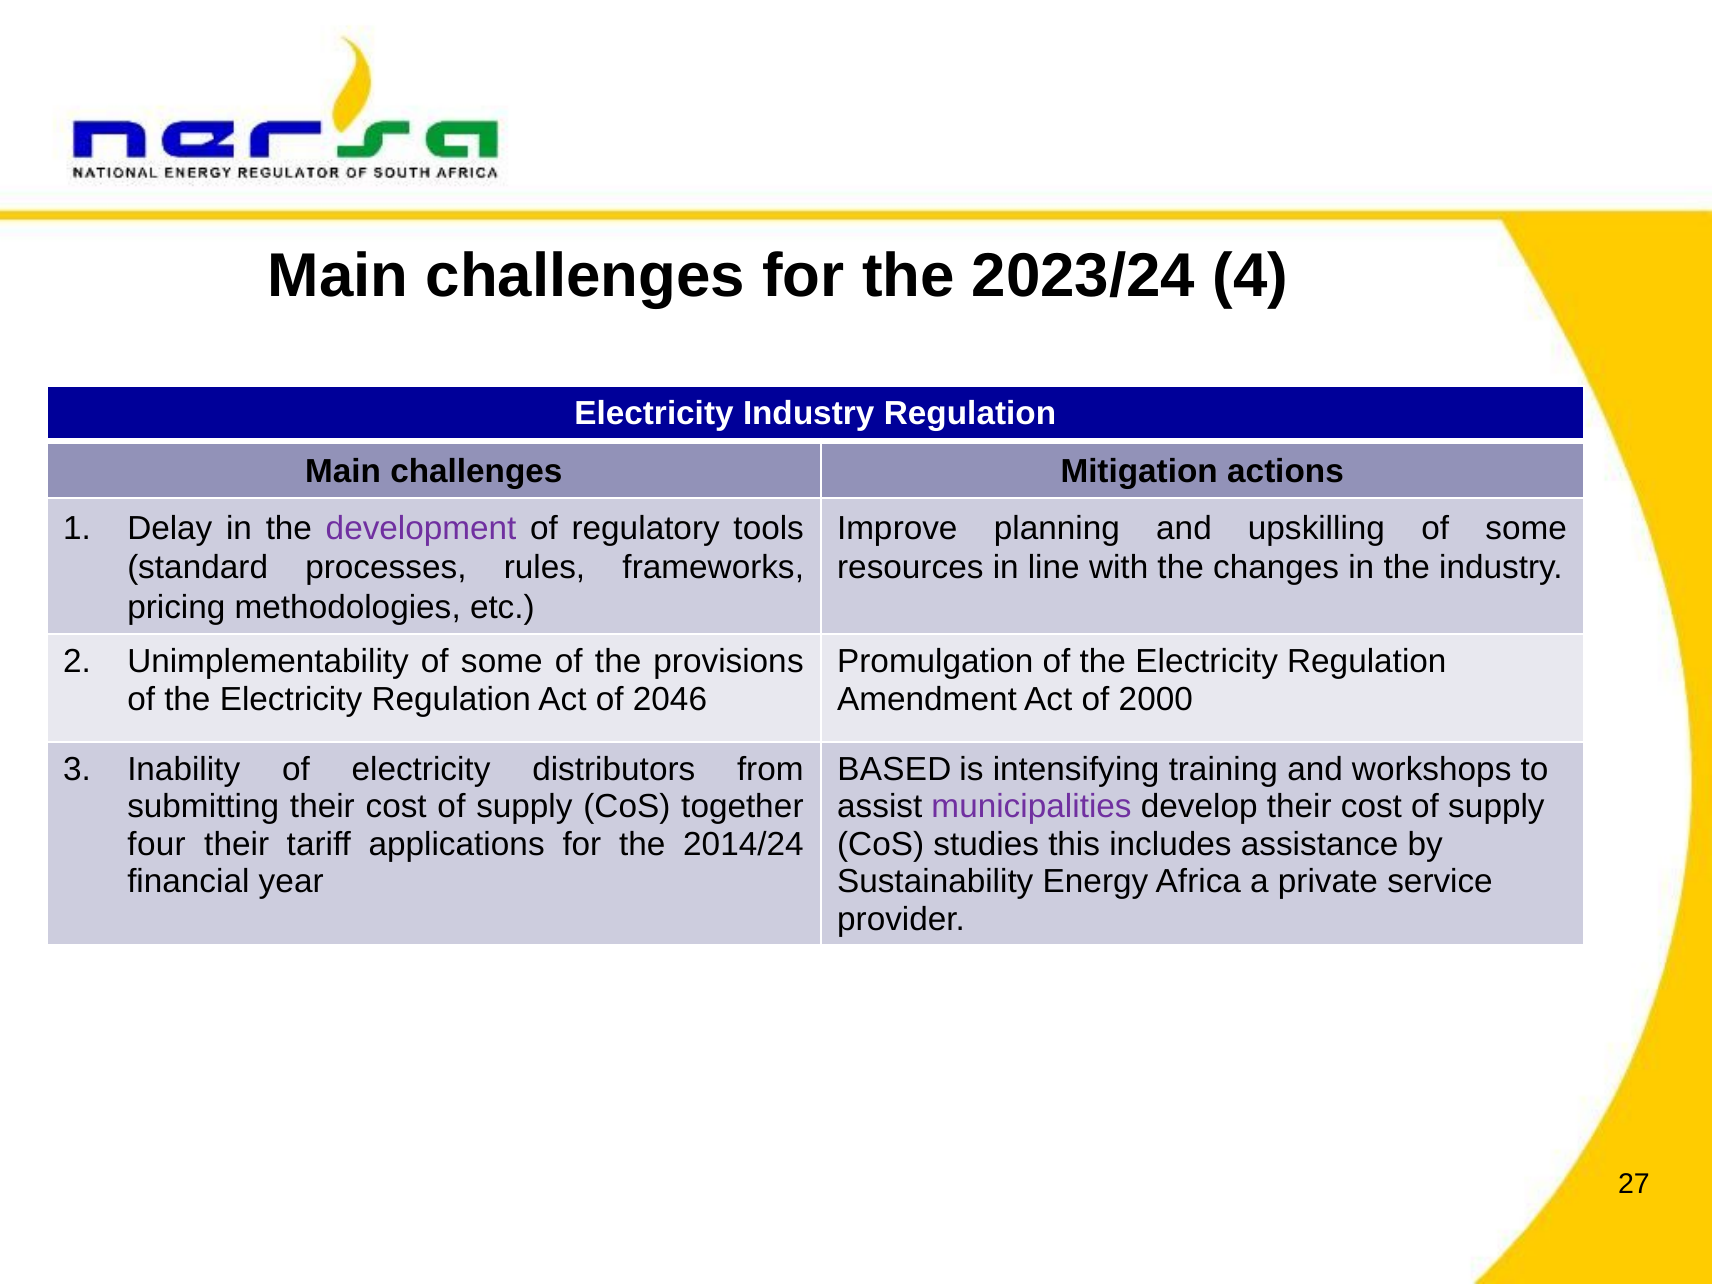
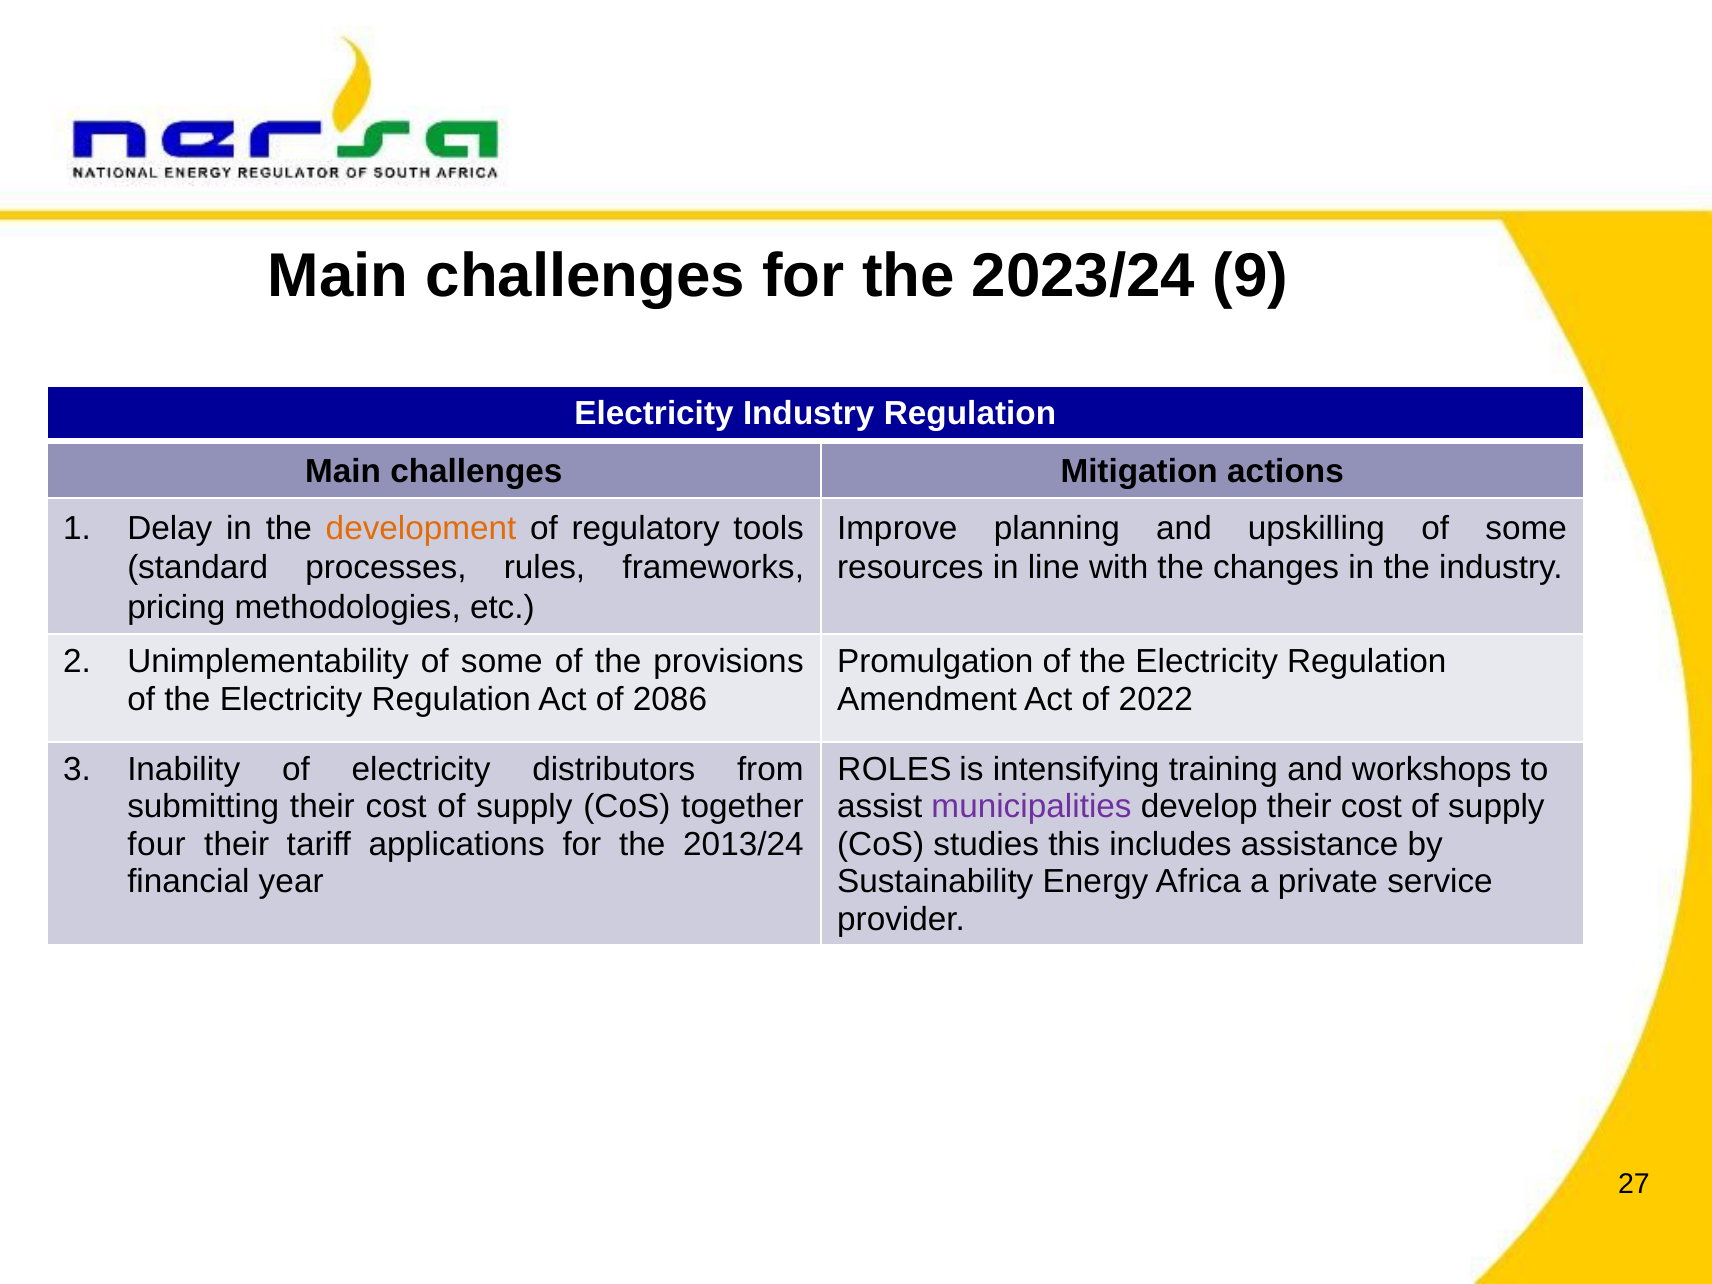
4: 4 -> 9 (1250, 276)
development colour: purple -> orange (421, 528)
2046: 2046 -> 2086 (670, 699)
2000: 2000 -> 2022 (1156, 699)
BASED: BASED -> ROLES (894, 769)
2014/24: 2014/24 -> 2013/24 (743, 844)
